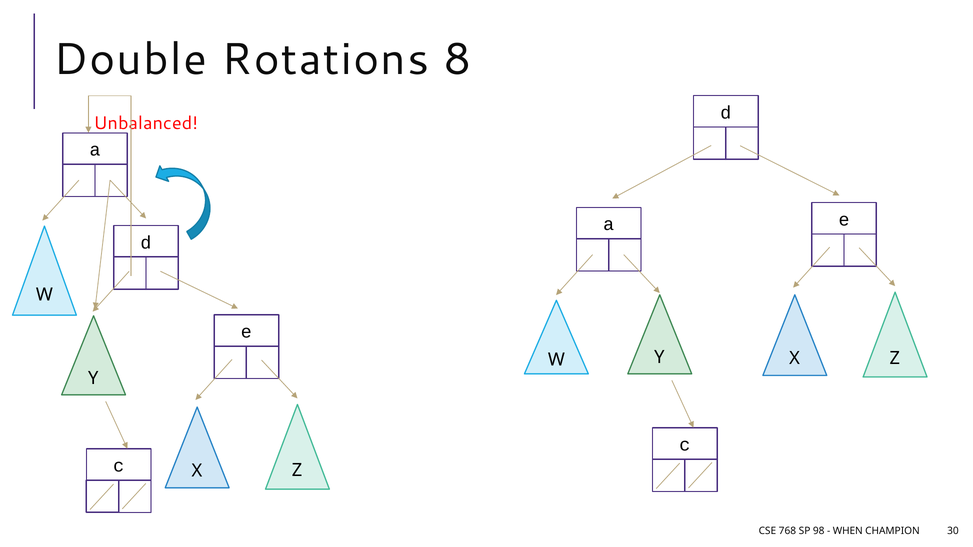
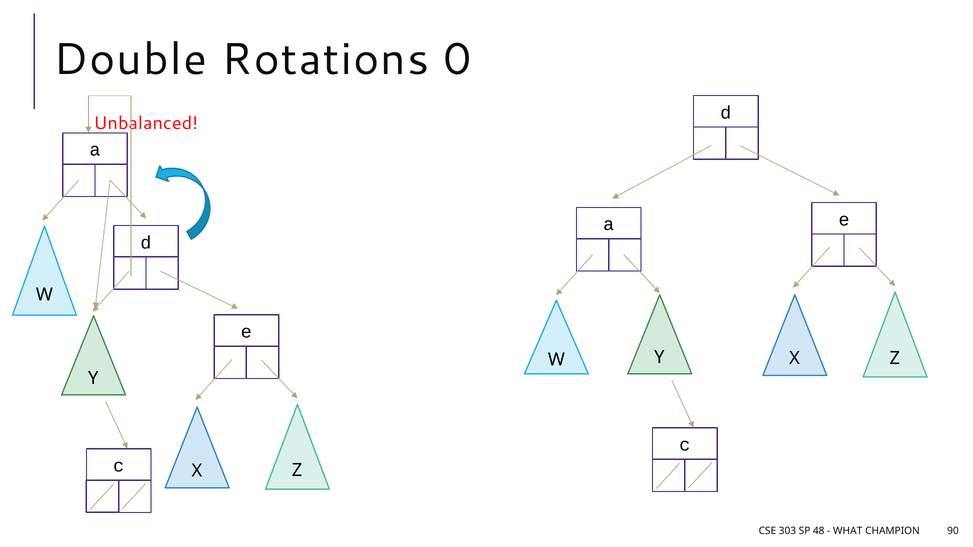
8: 8 -> 0 (457, 60)
768: 768 -> 303 (787, 531)
98: 98 -> 48 (819, 531)
WHEN: WHEN -> WHAT (848, 531)
30: 30 -> 90 (953, 531)
